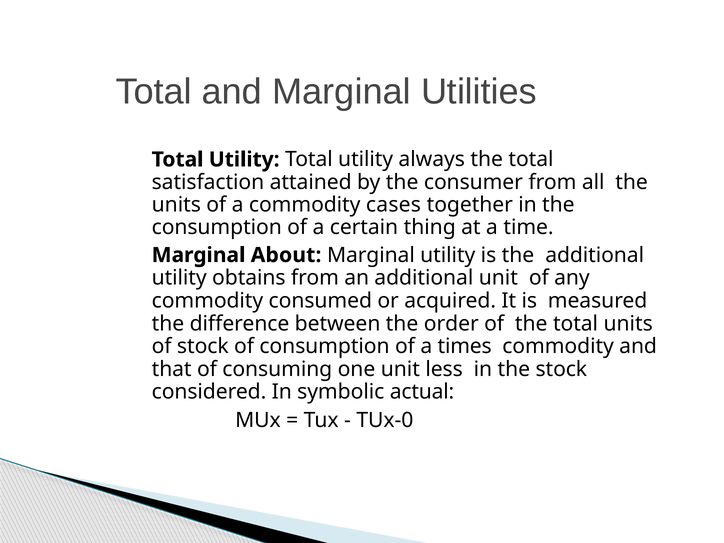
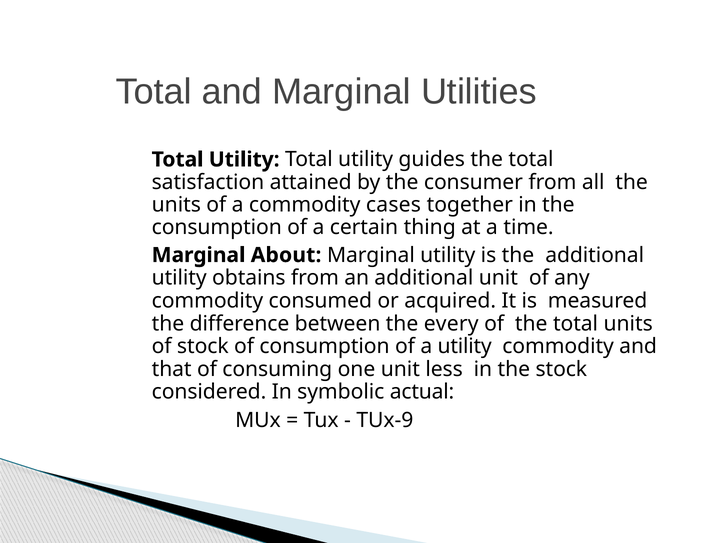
always: always -> guides (432, 160)
order: order -> every (451, 324)
a times: times -> utility (465, 346)
TUx-0: TUx-0 -> TUx-9 (385, 420)
